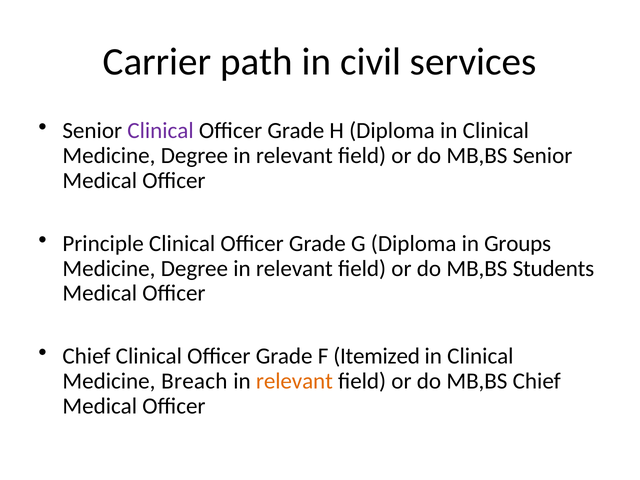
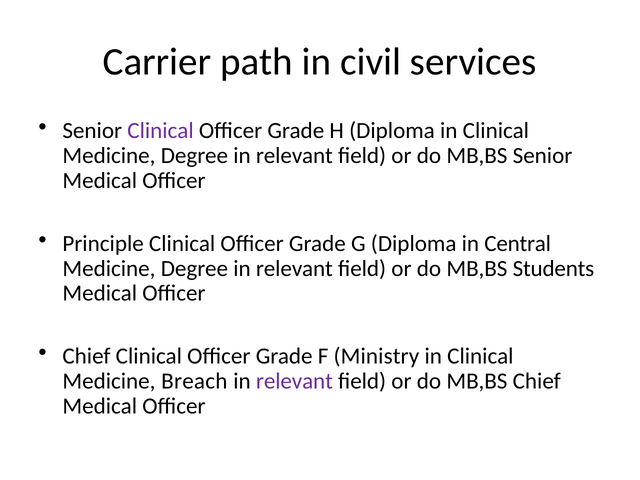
Groups: Groups -> Central (518, 243)
Itemized: Itemized -> Ministry (376, 356)
relevant colour: orange -> purple (294, 381)
